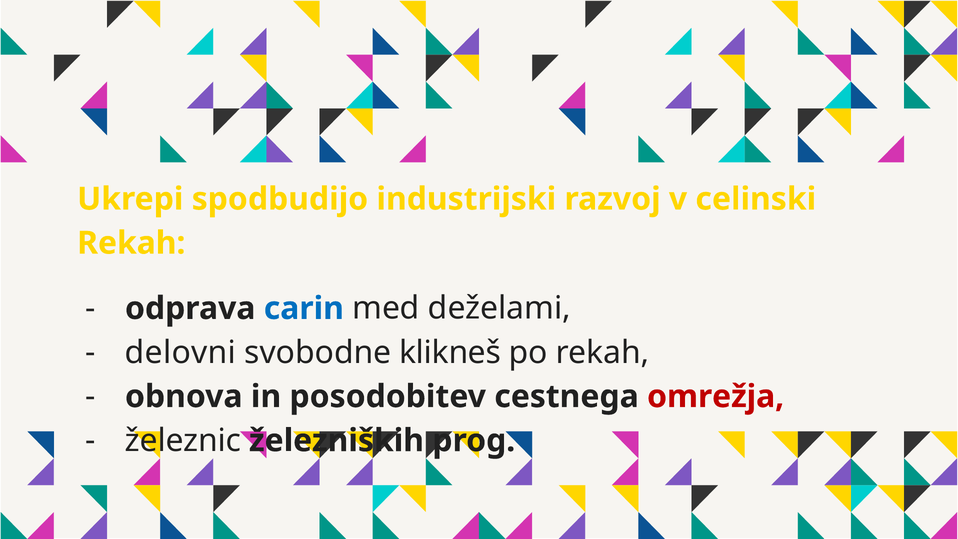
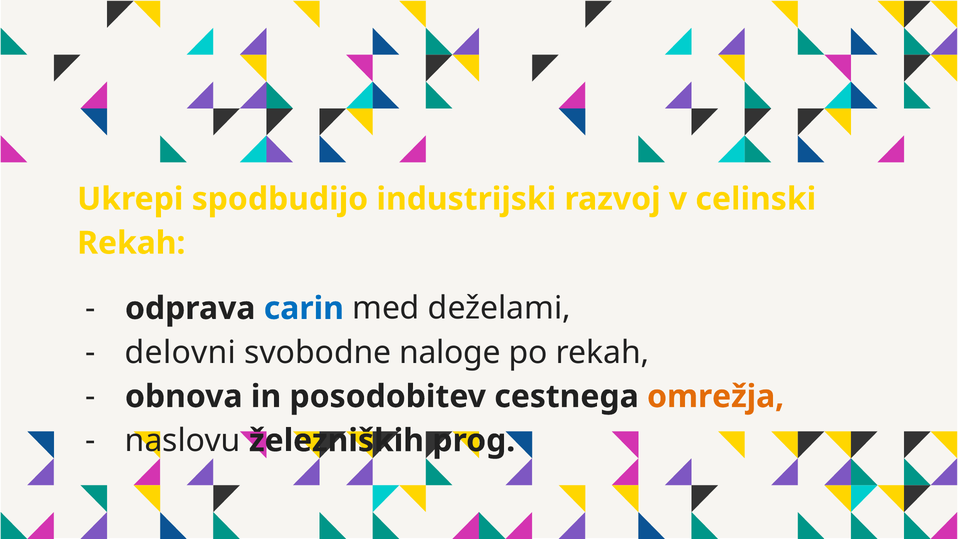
klikneš: klikneš -> naloge (450, 352)
omrežja colour: red -> orange (716, 396)
železnic: železnic -> naslovu (183, 441)
